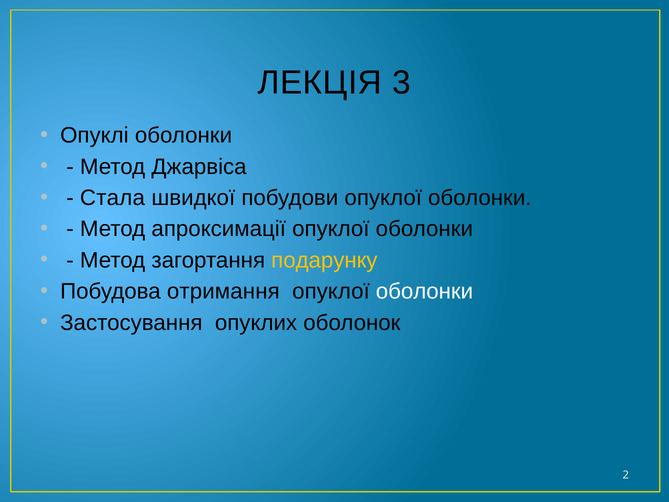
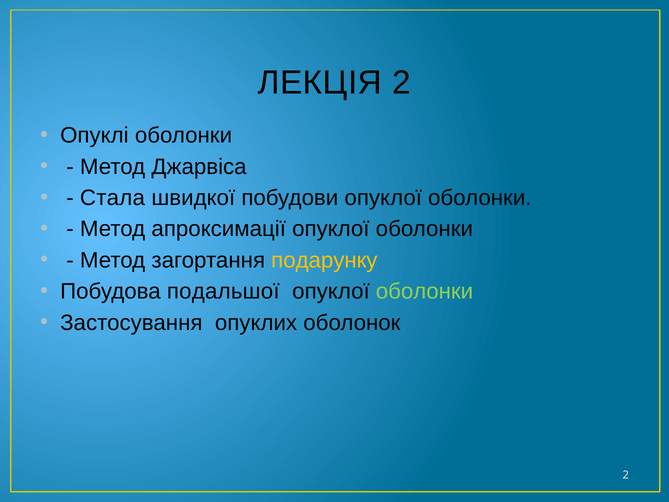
ЛЕКЦІЯ 3: 3 -> 2 (402, 83)
отримання: отримання -> подальшої (223, 291)
оболонки colour: white -> light green (424, 291)
